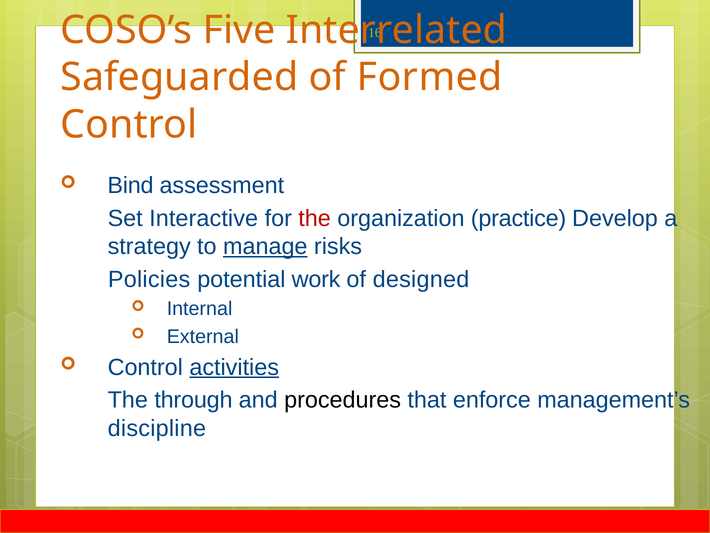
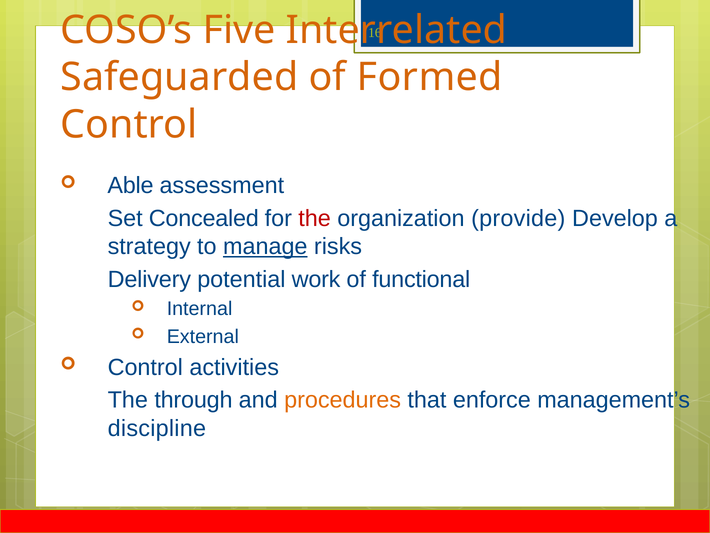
Bind: Bind -> Able (131, 185)
Interactive: Interactive -> Concealed (204, 218)
practice: practice -> provide (518, 218)
Policies: Policies -> Delivery (149, 279)
designed: designed -> functional (421, 279)
activities underline: present -> none (234, 367)
procedures colour: black -> orange (343, 400)
